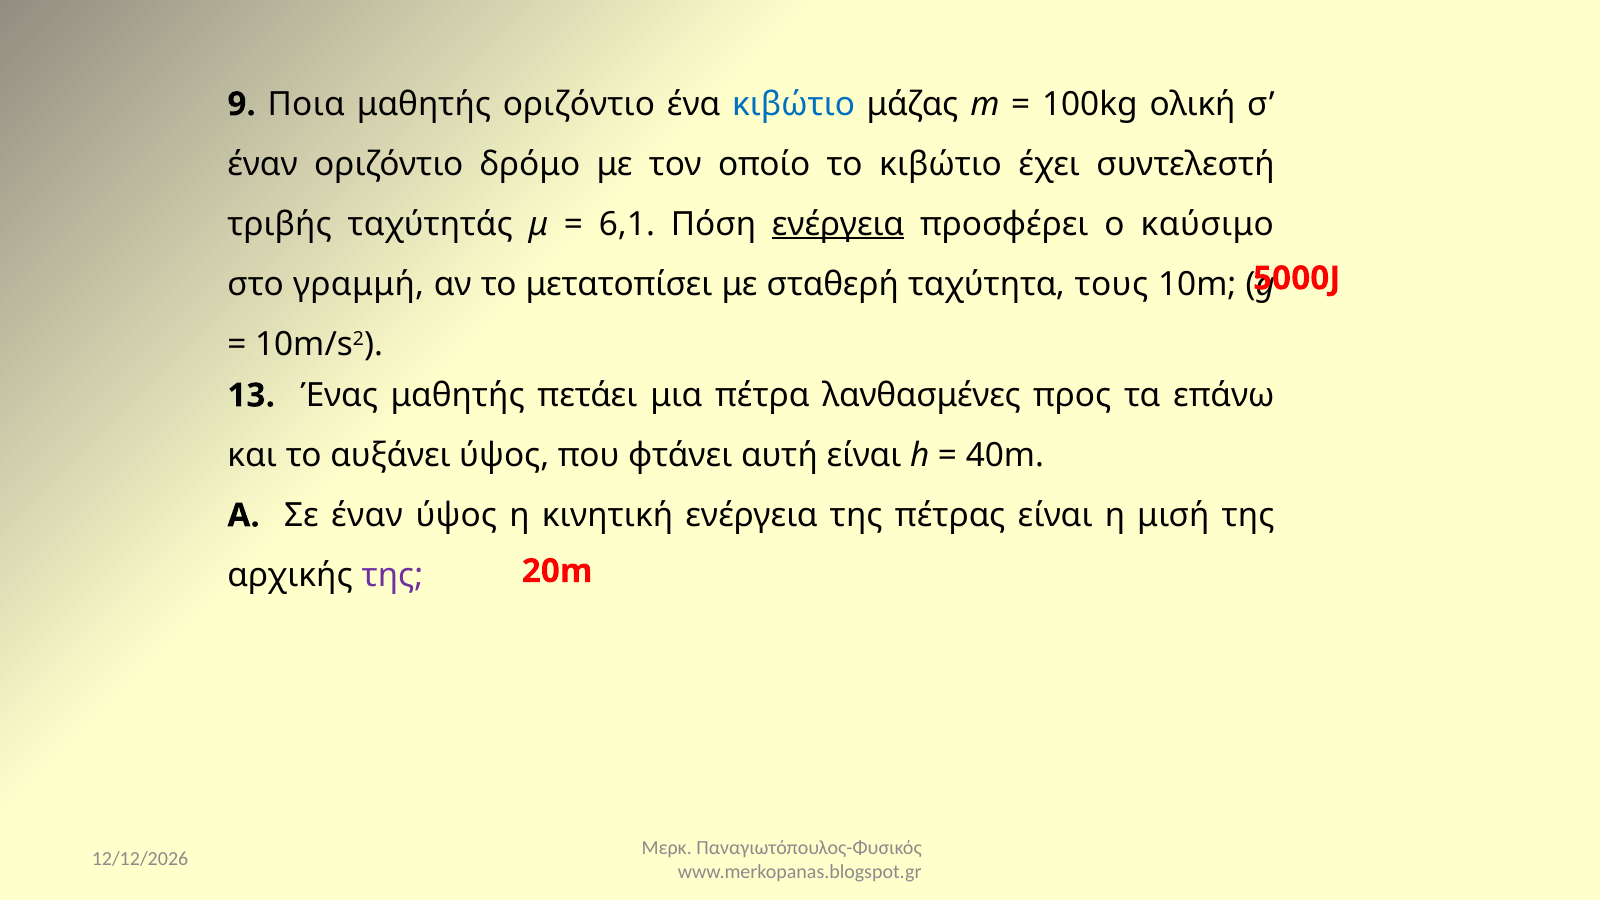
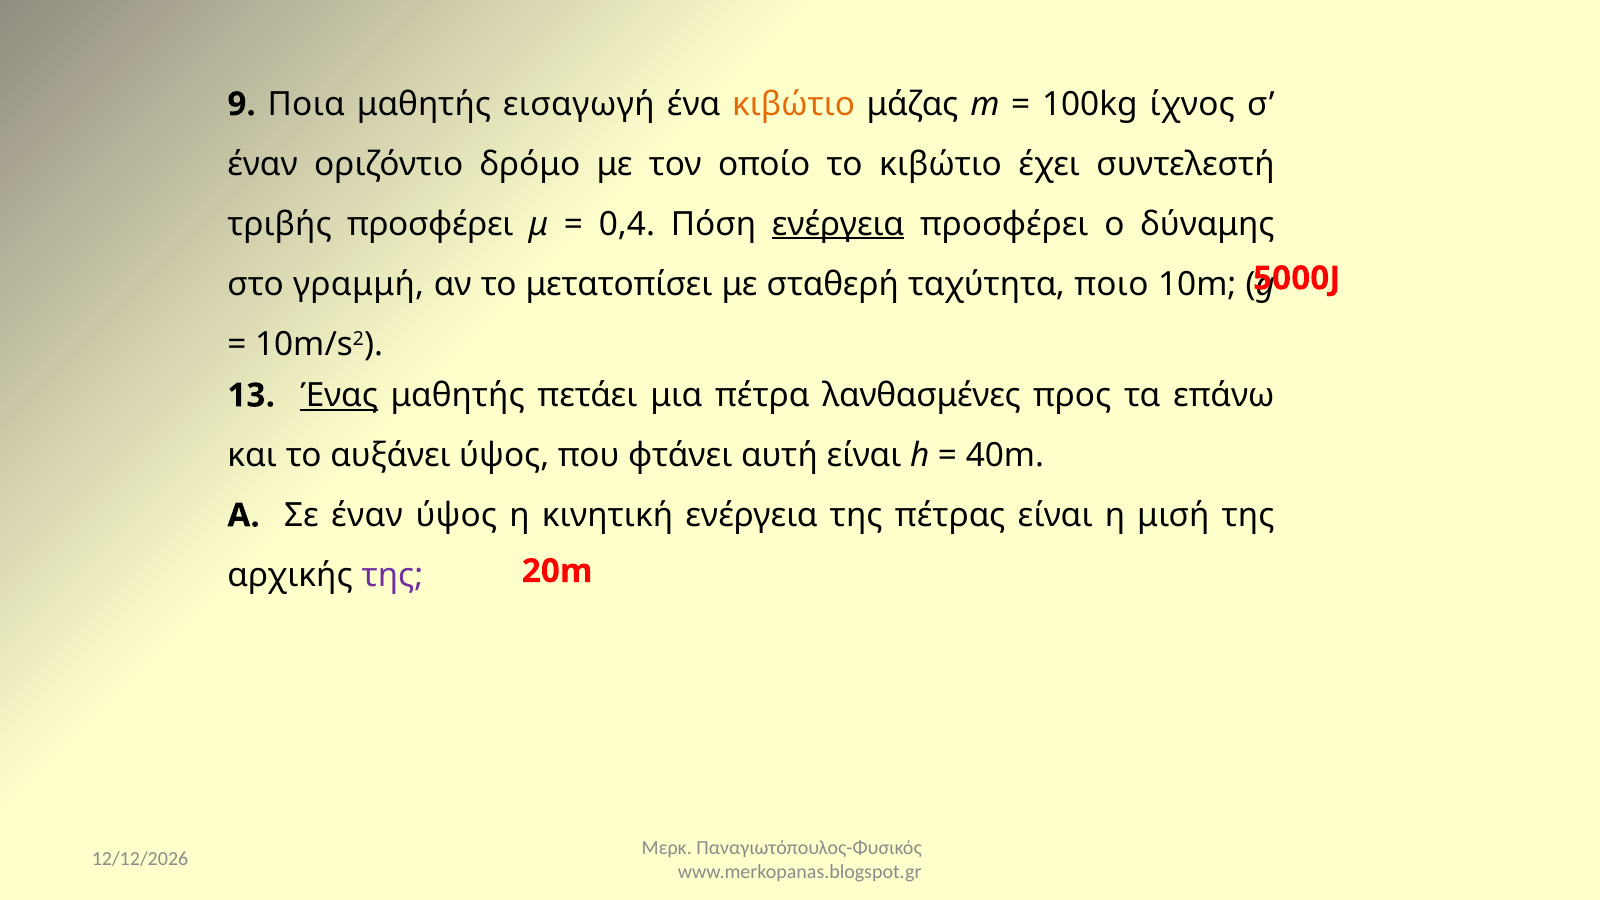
μαθητής οριζόντιο: οριζόντιο -> εισαγωγή (579, 104)
κιβώτιο colour: blue -> orange (794, 104)
ολική: ολική -> ίχνος (1192, 104)
τριβής ταχύτητάς: ταχύτητάς -> προσφέρει (430, 224)
6,1: 6,1 -> 0,4 (627, 224)
καύσιμο: καύσιμο -> δύναμης (1208, 224)
τους: τους -> ποιο (1111, 284)
Ένας underline: none -> present (339, 395)
